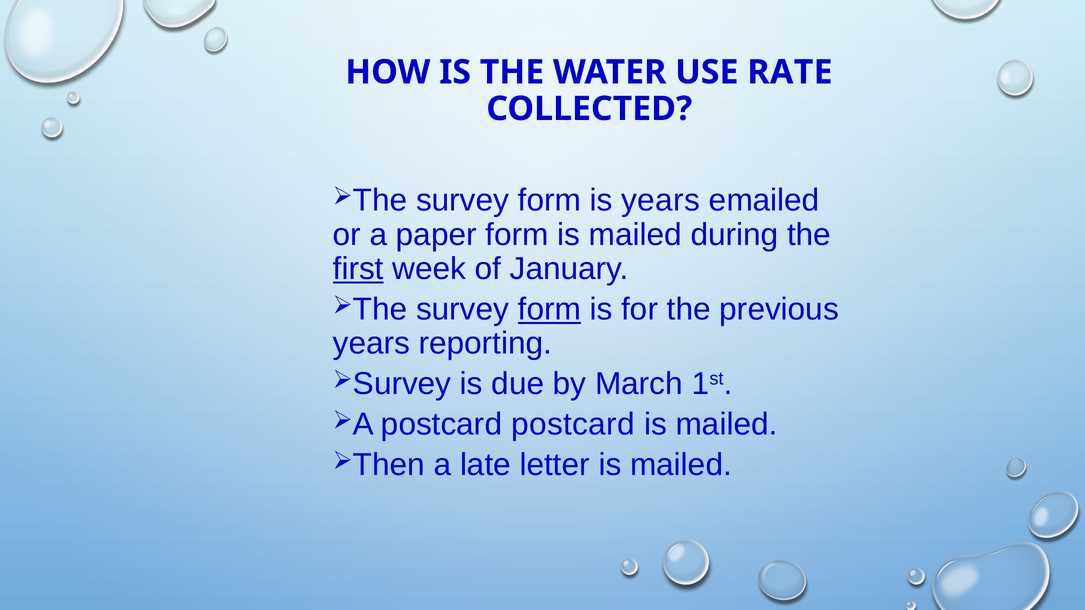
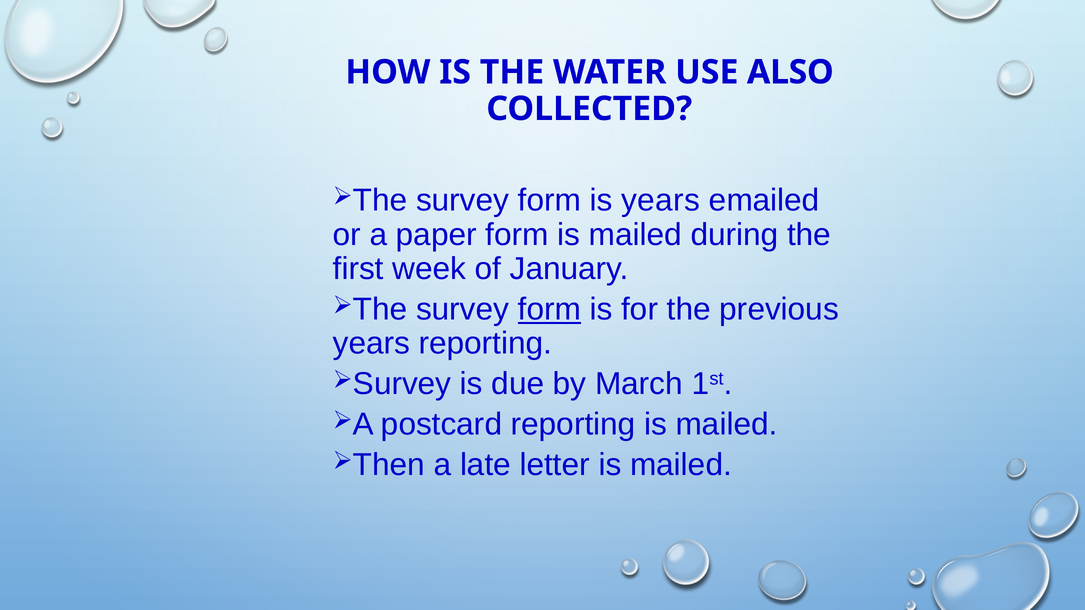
RATE: RATE -> ALSO (790, 72)
first underline: present -> none (358, 269)
postcard postcard: postcard -> reporting (573, 425)
